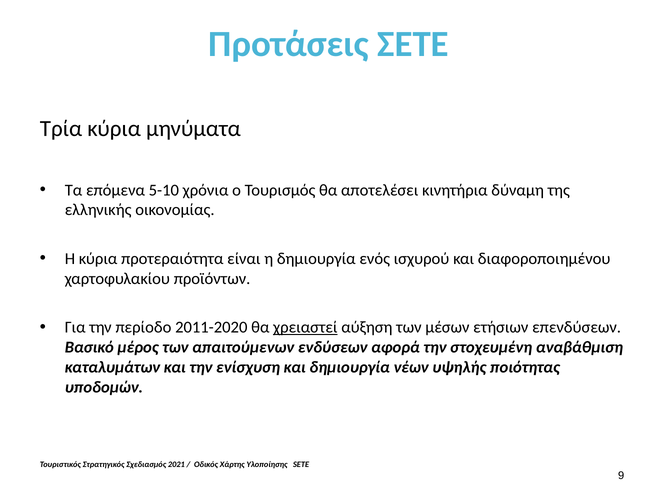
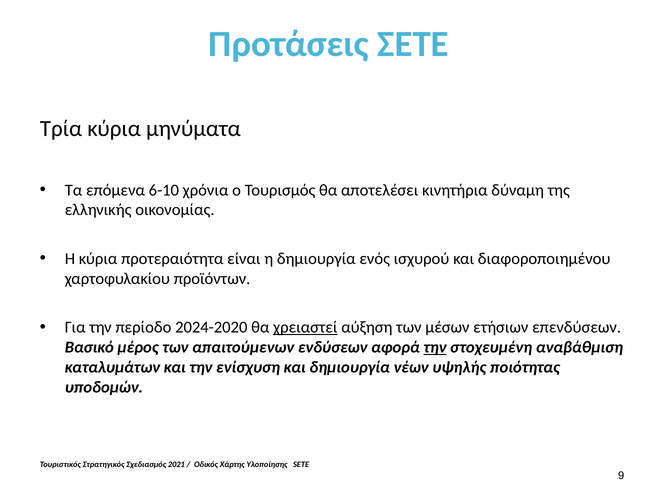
5-10: 5-10 -> 6-10 (164, 190)
2011-2020: 2011-2020 -> 2024-2020 (211, 327)
την underline: none -> present (435, 347)
